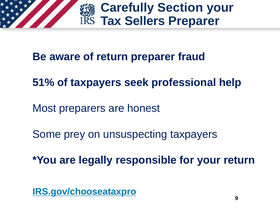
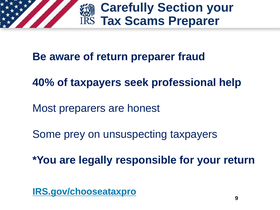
Sellers: Sellers -> Scams (145, 21)
51%: 51% -> 40% (43, 83)
